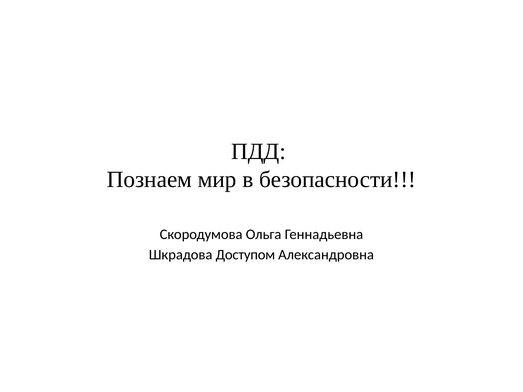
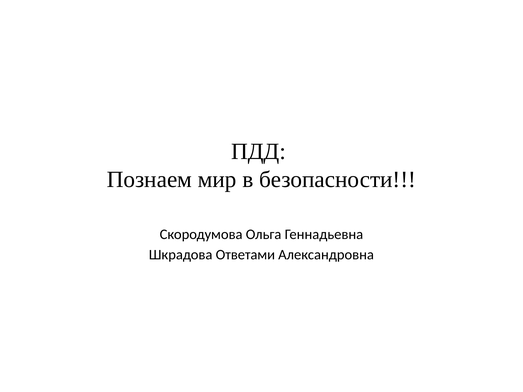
Доступом: Доступом -> Ответами (245, 255)
